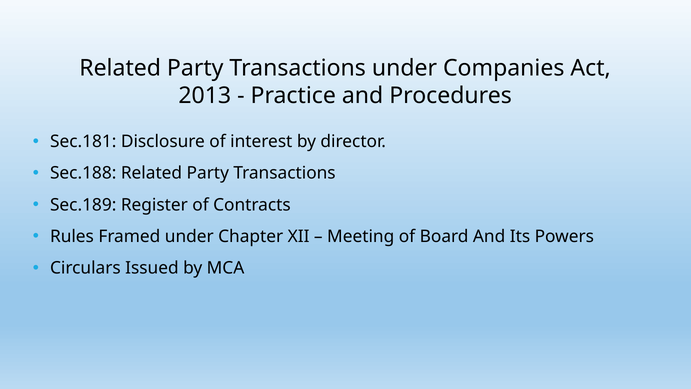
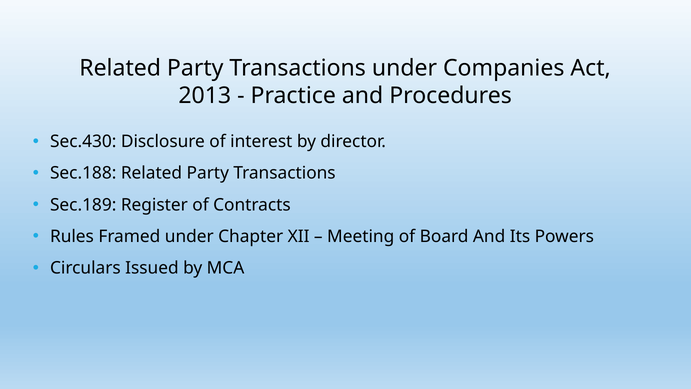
Sec.181: Sec.181 -> Sec.430 (83, 141)
